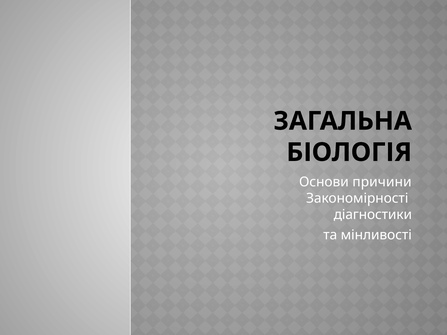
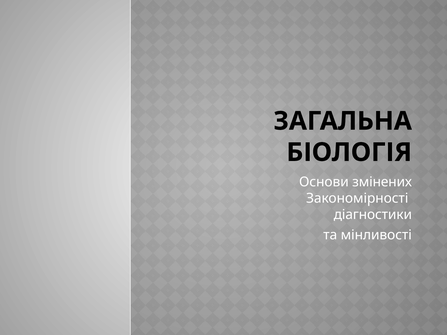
причини: причини -> змінених (382, 182)
